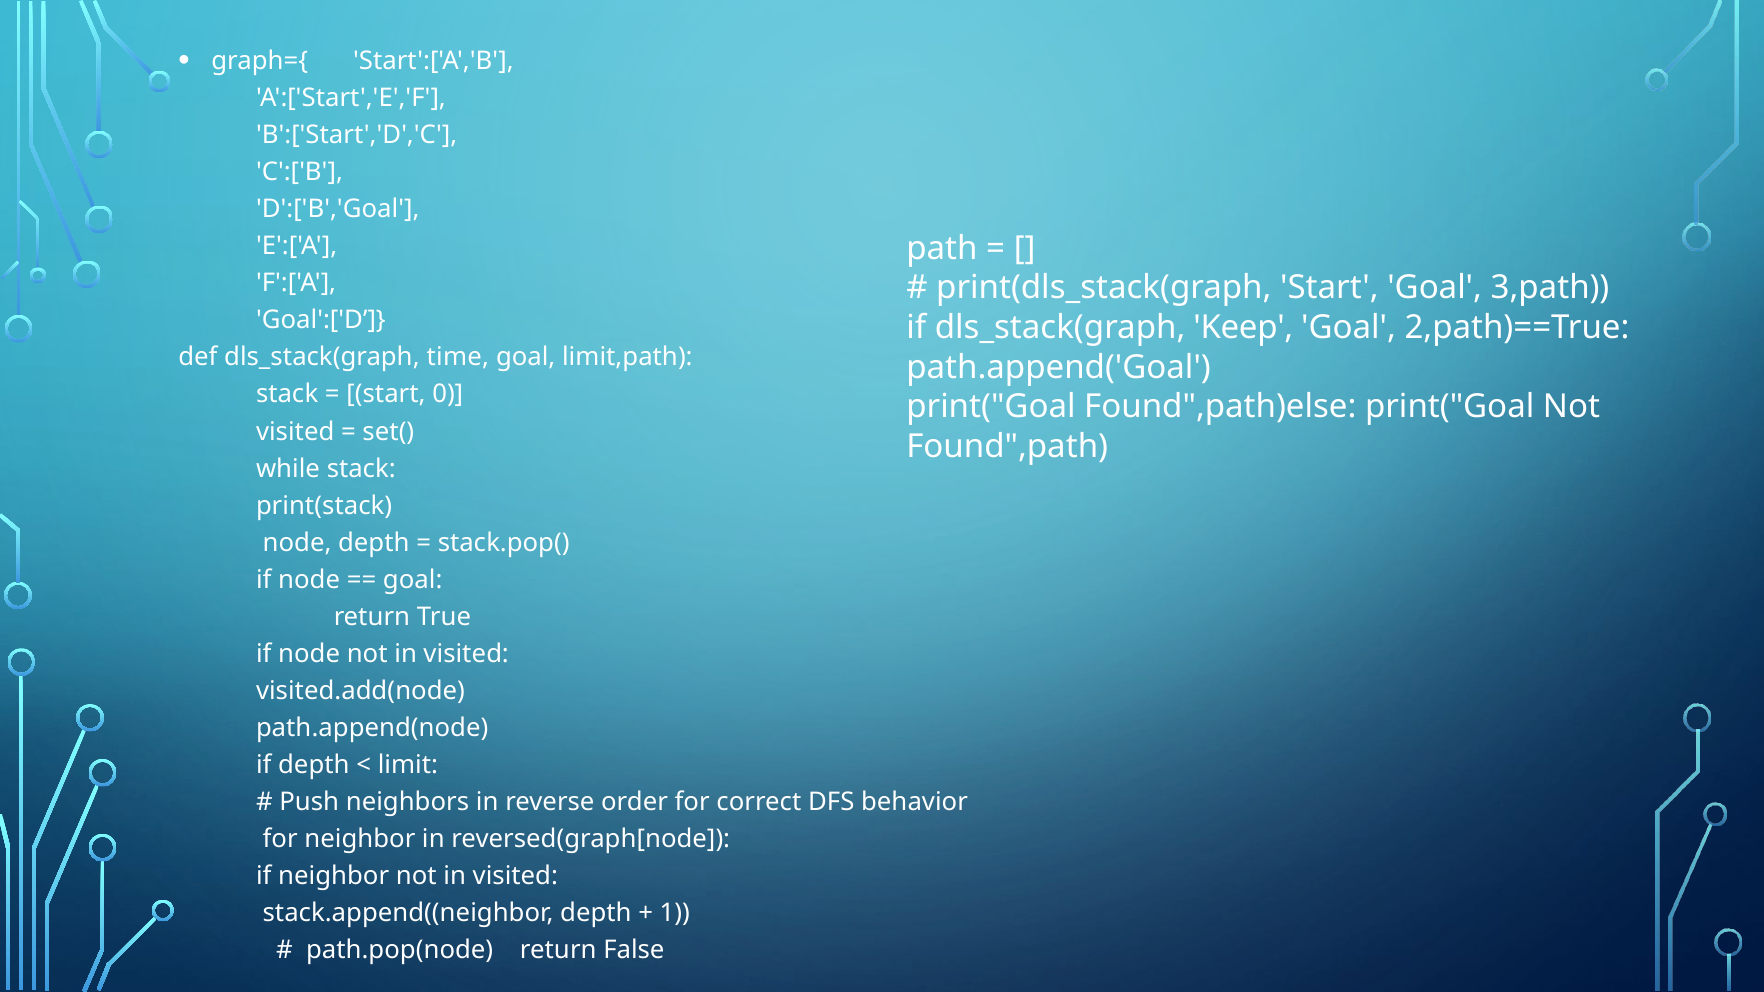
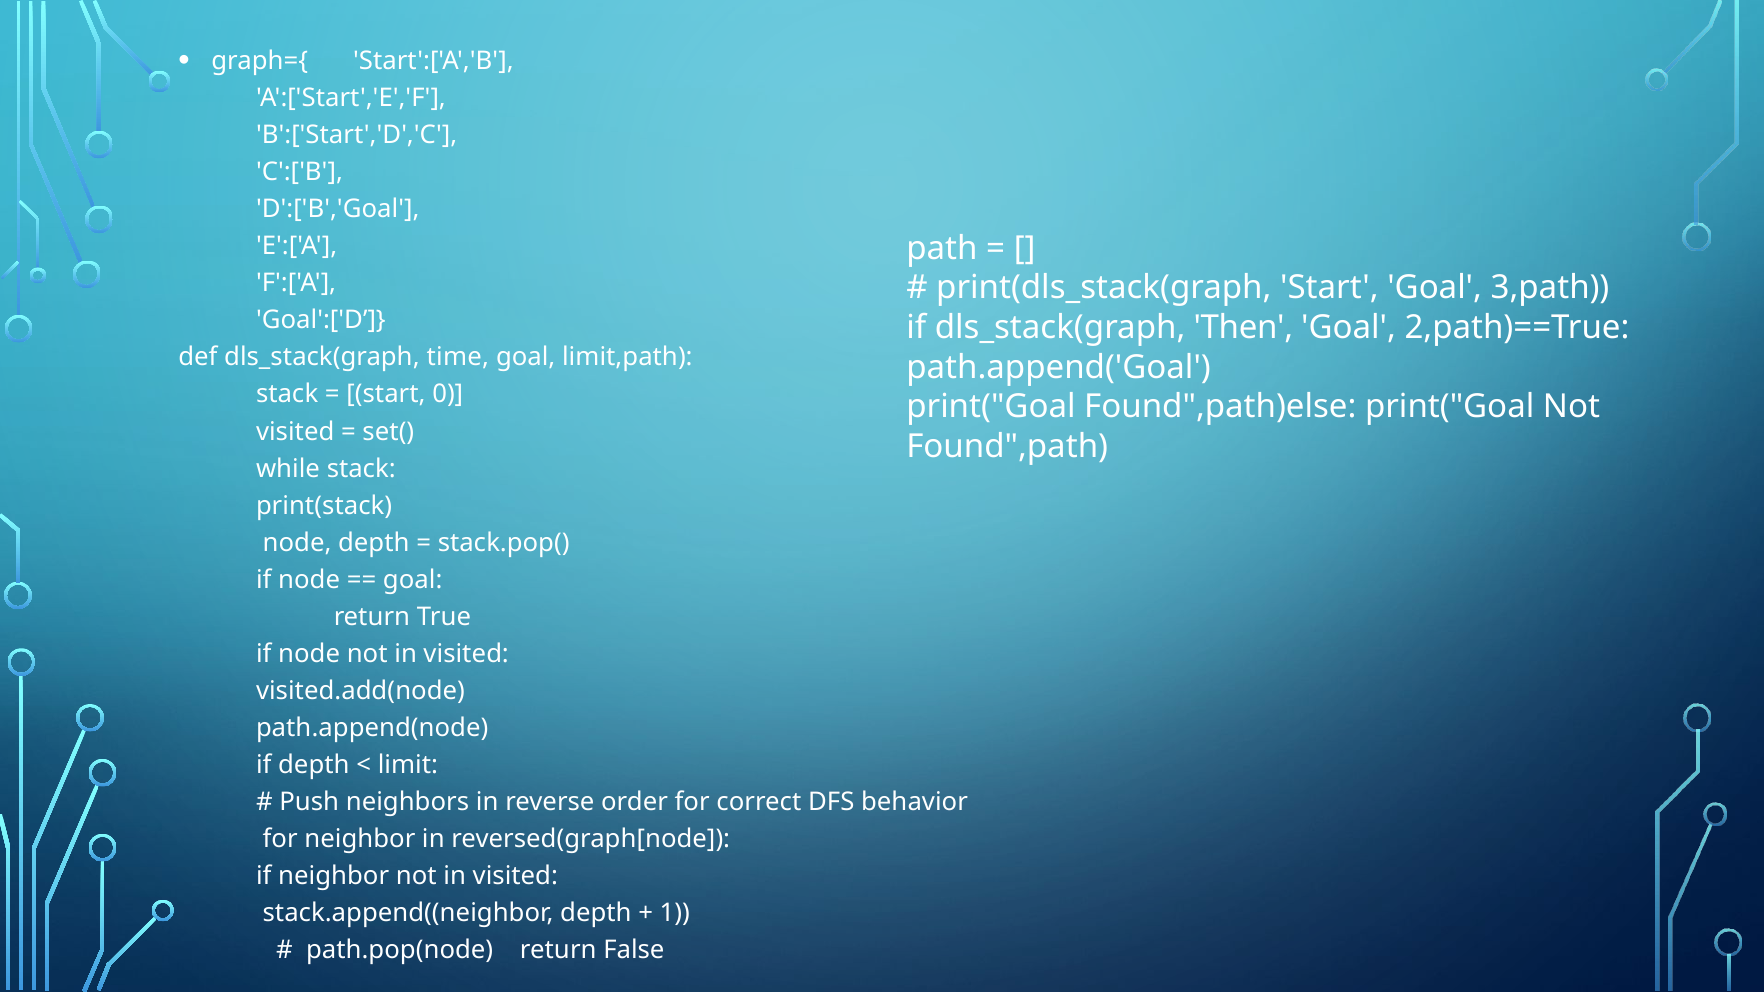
Keep: Keep -> Then (1243, 328)
